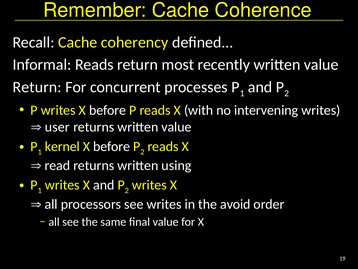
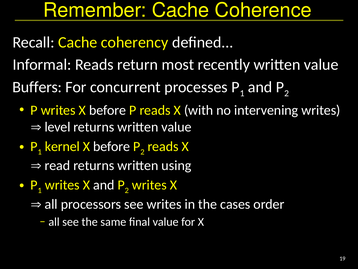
Return: Return -> Buffers (37, 87)
user: user -> level (57, 127)
avoid: avoid -> cases (235, 204)
